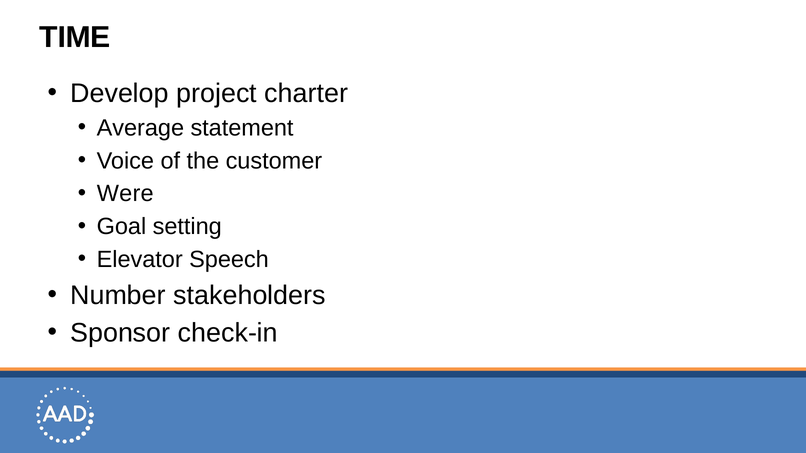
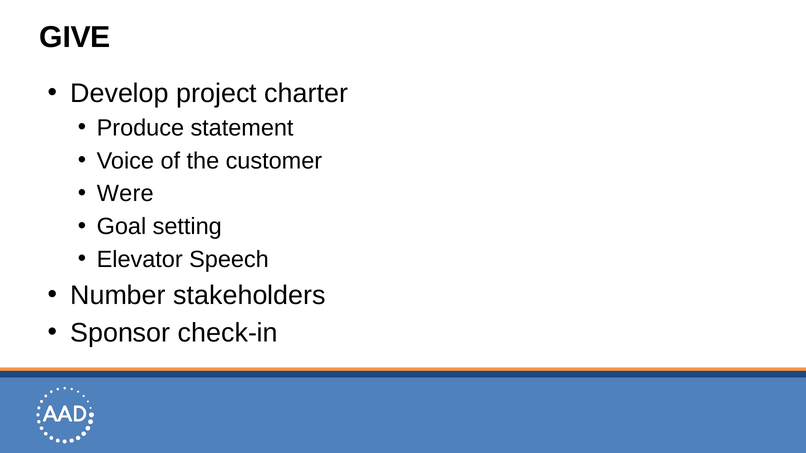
TIME: TIME -> GIVE (75, 37)
Average: Average -> Produce (140, 128)
